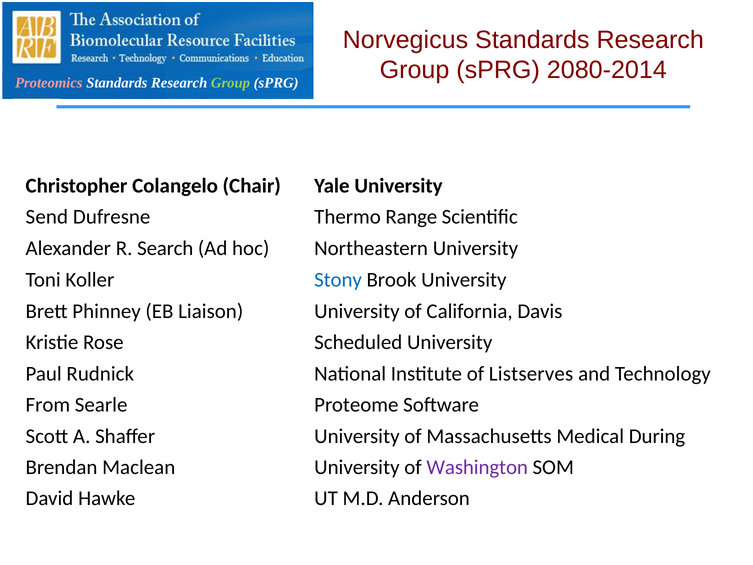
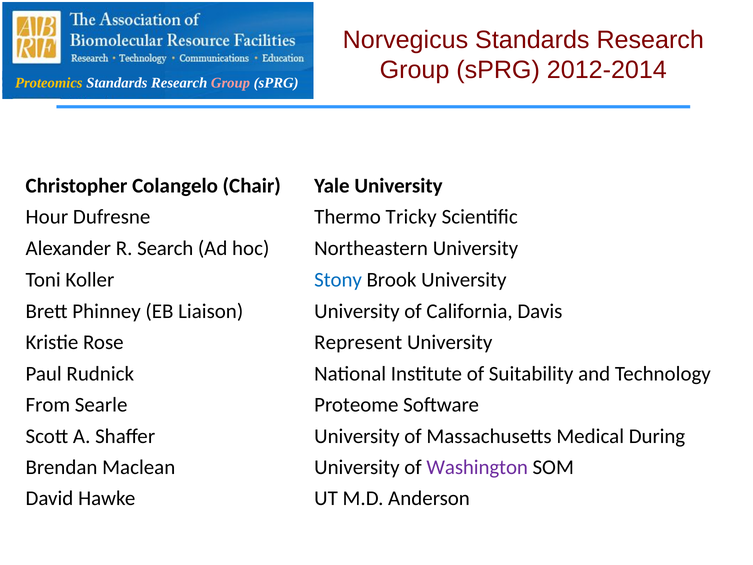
2080-2014: 2080-2014 -> 2012-2014 (607, 70)
Proteomics colour: pink -> yellow (49, 83)
Group colour: light green -> pink (231, 83)
Send: Send -> Hour (47, 217)
Range: Range -> Tricky (411, 217)
Scheduled: Scheduled -> Represent (358, 342)
Listserves: Listserves -> Suitability (531, 374)
